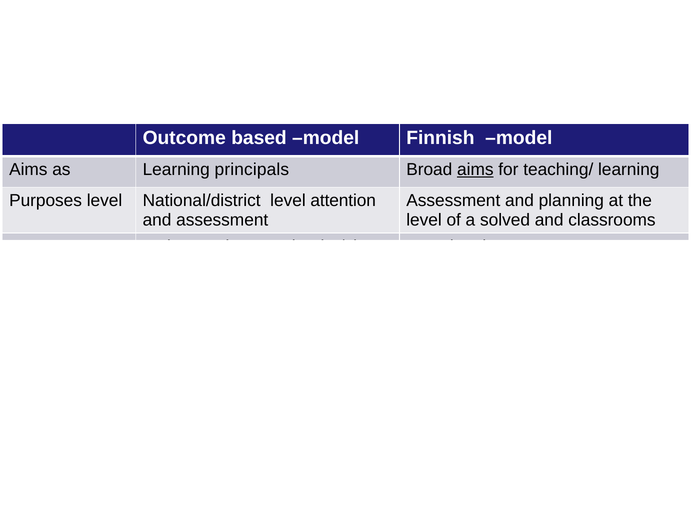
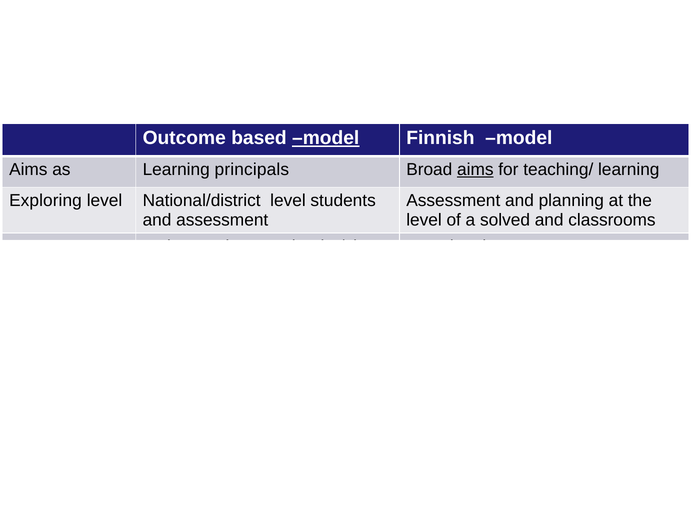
model underline: none -> present (326, 138)
Purposes: Purposes -> Exploring (45, 201)
level attention: attention -> students (343, 201)
